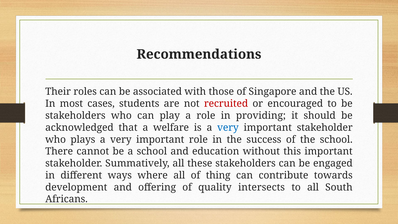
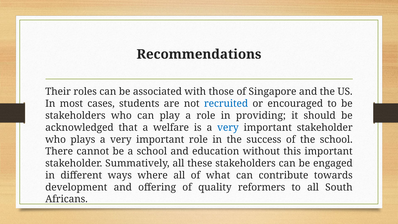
recruited colour: red -> blue (226, 104)
thing: thing -> what (218, 175)
intersects: intersects -> reformers (262, 187)
